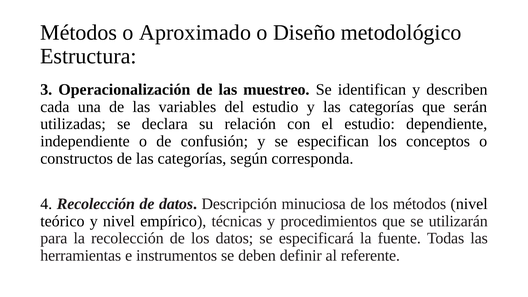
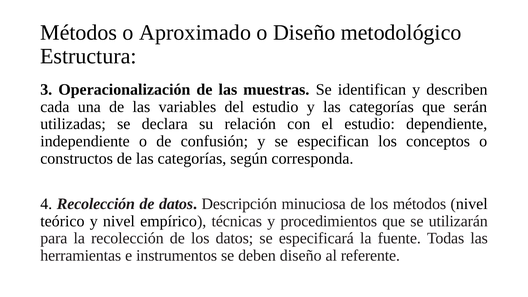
muestreo: muestreo -> muestras (276, 90)
deben definir: definir -> diseño (301, 256)
